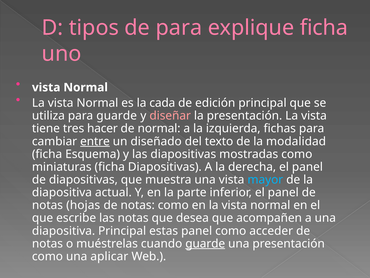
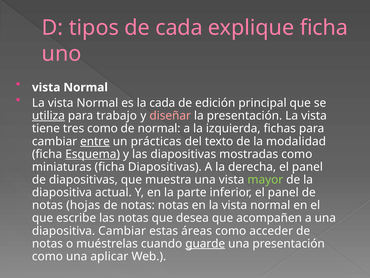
de para: para -> cada (179, 28)
utiliza underline: none -> present (48, 116)
para guarde: guarde -> trabajo (117, 116)
tres hacer: hacer -> como (102, 128)
diseñado: diseñado -> prácticas (156, 141)
Esquema underline: none -> present (93, 154)
mayor colour: light blue -> light green (265, 179)
notas como: como -> notas (173, 205)
diapositiva Principal: Principal -> Cambiar (122, 230)
estas panel: panel -> áreas (197, 230)
